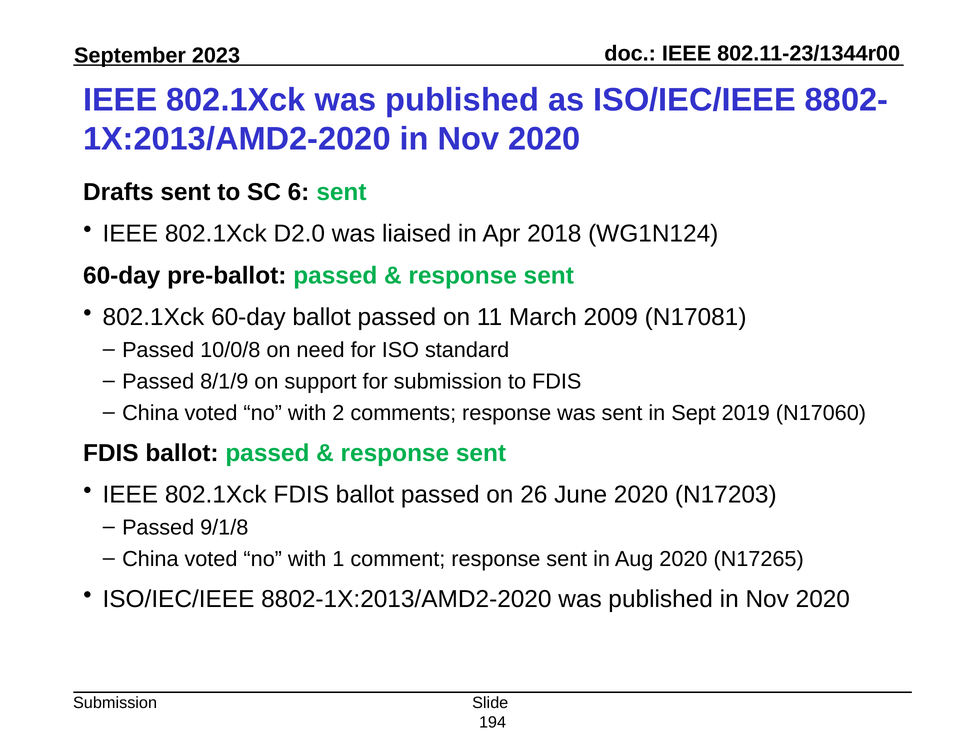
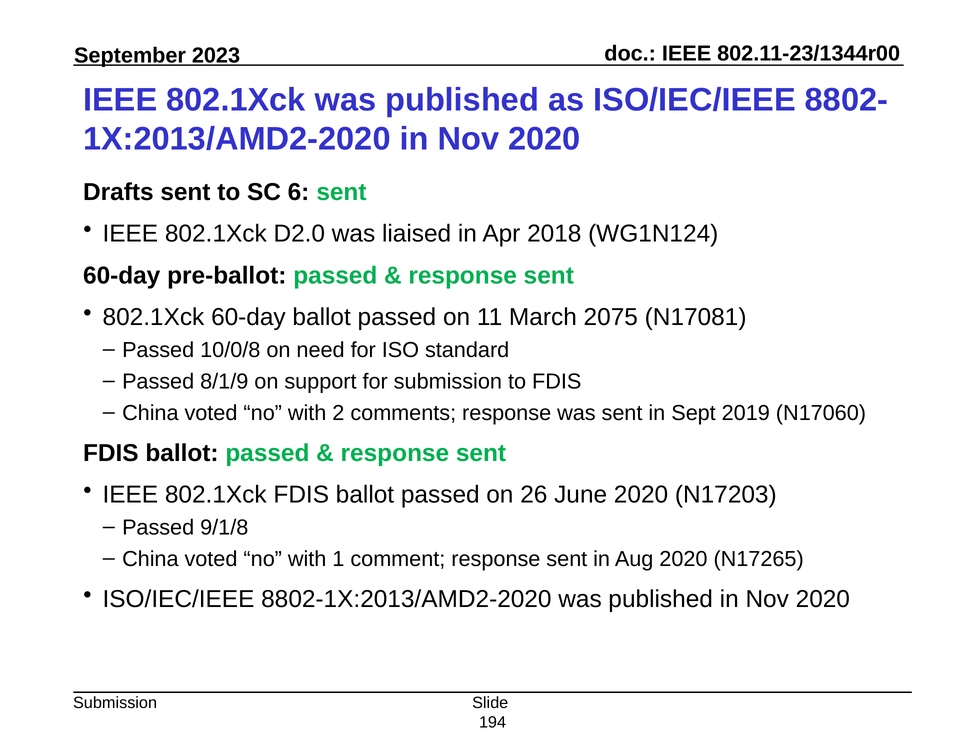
2009: 2009 -> 2075 (611, 317)
